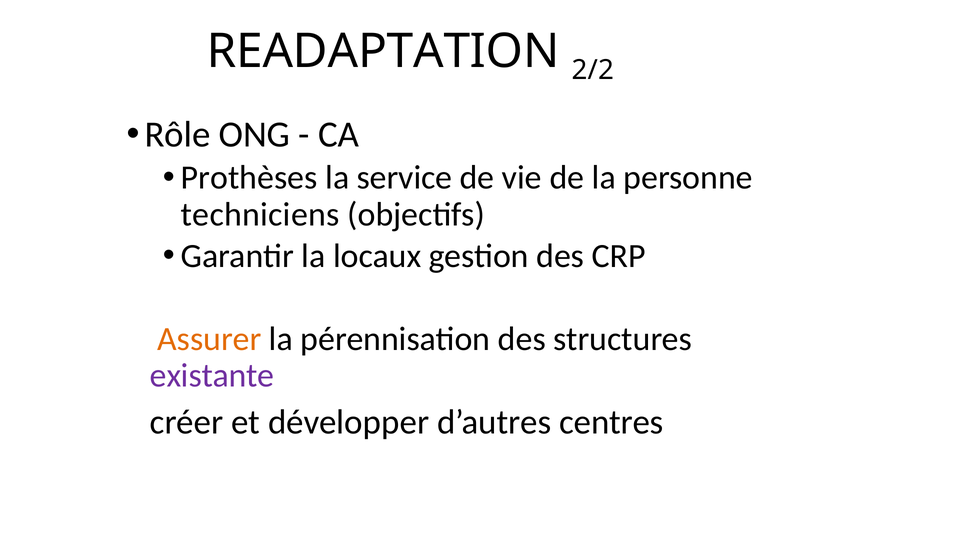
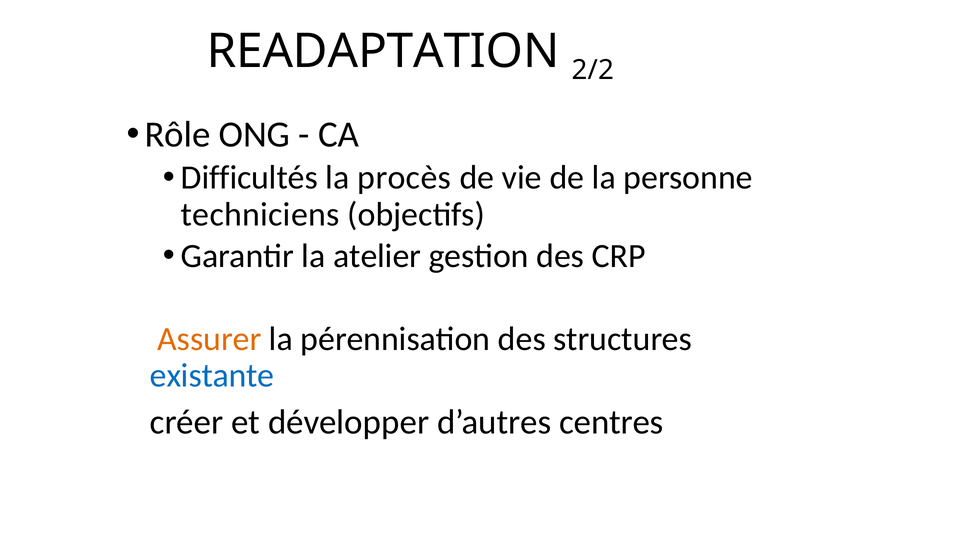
Prothèses: Prothèses -> Difficultés (249, 178)
service: service -> procès (404, 178)
locaux: locaux -> atelier (377, 256)
existante colour: purple -> blue (212, 376)
